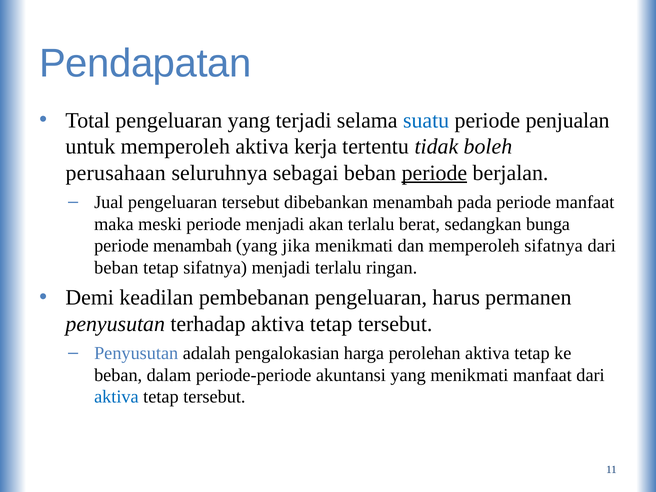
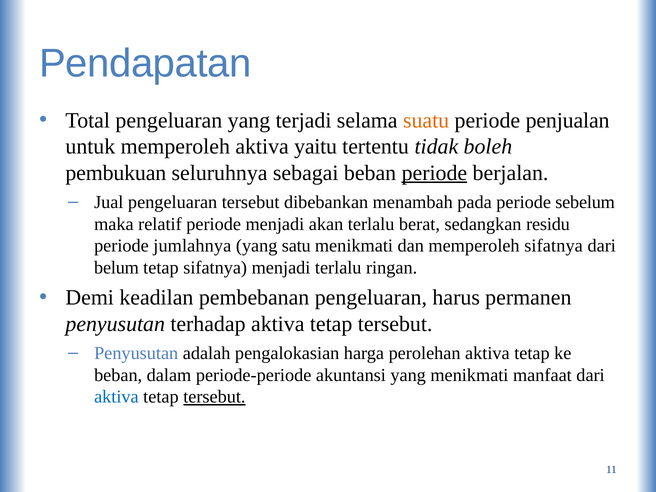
suatu colour: blue -> orange (426, 120)
kerja: kerja -> yaitu (316, 147)
perusahaan: perusahaan -> pembukuan (116, 173)
periode manfaat: manfaat -> sebelum (585, 202)
meski: meski -> relatif (160, 224)
bunga: bunga -> residu (548, 224)
periode menambah: menambah -> jumlahnya (192, 246)
jika: jika -> satu (296, 246)
beban: beban -> belum (116, 268)
tersebut underline: none -> present (214, 397)
